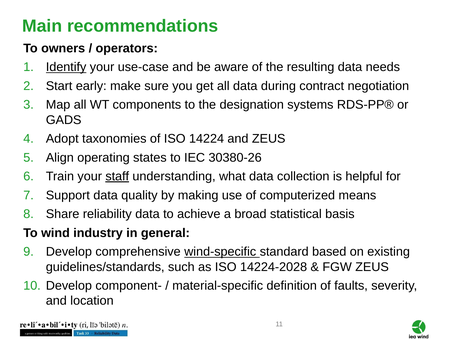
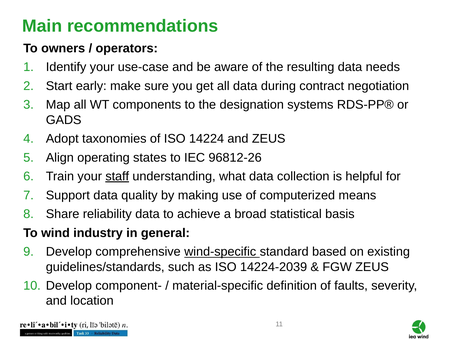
Identify underline: present -> none (66, 67)
30380-26: 30380-26 -> 96812-26 (235, 158)
14224-2028: 14224-2028 -> 14224-2039 (274, 267)
